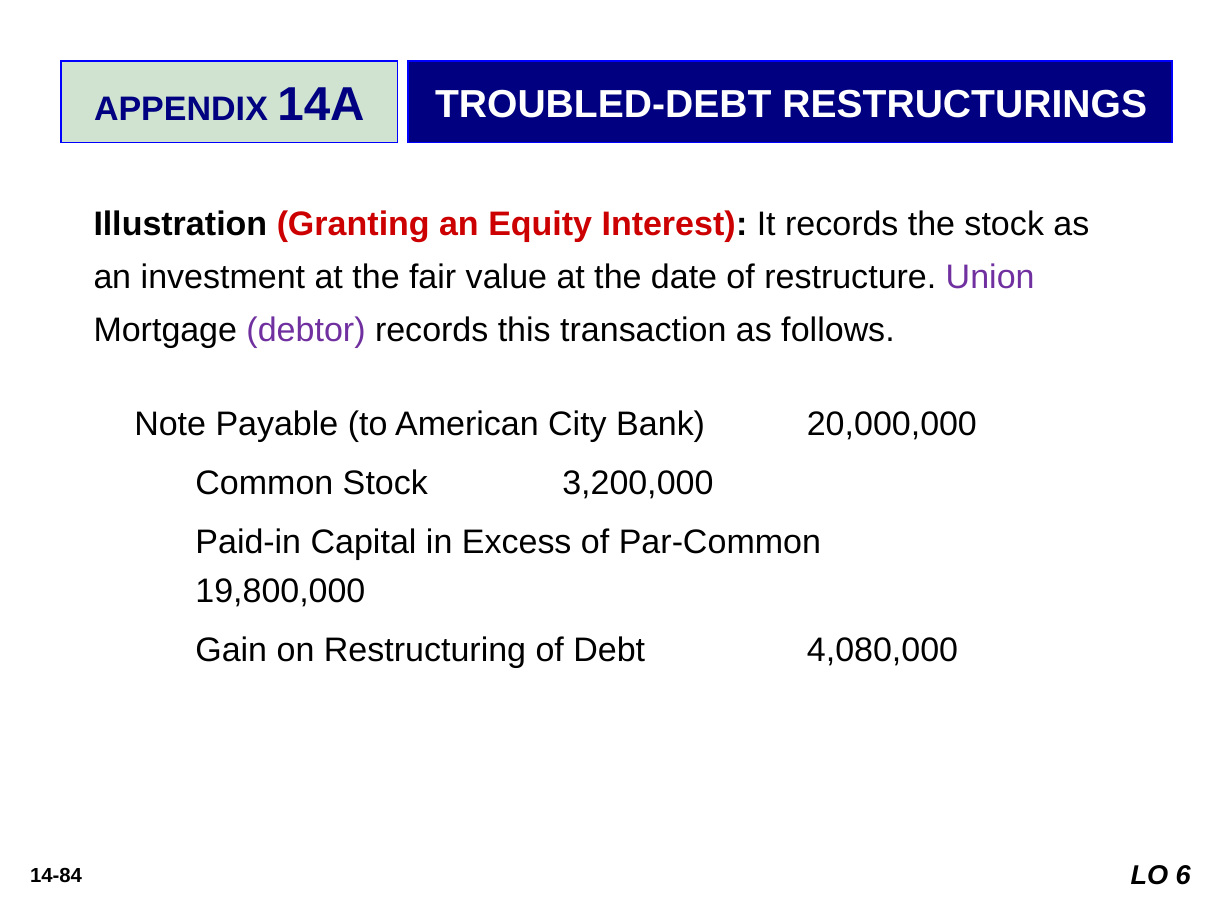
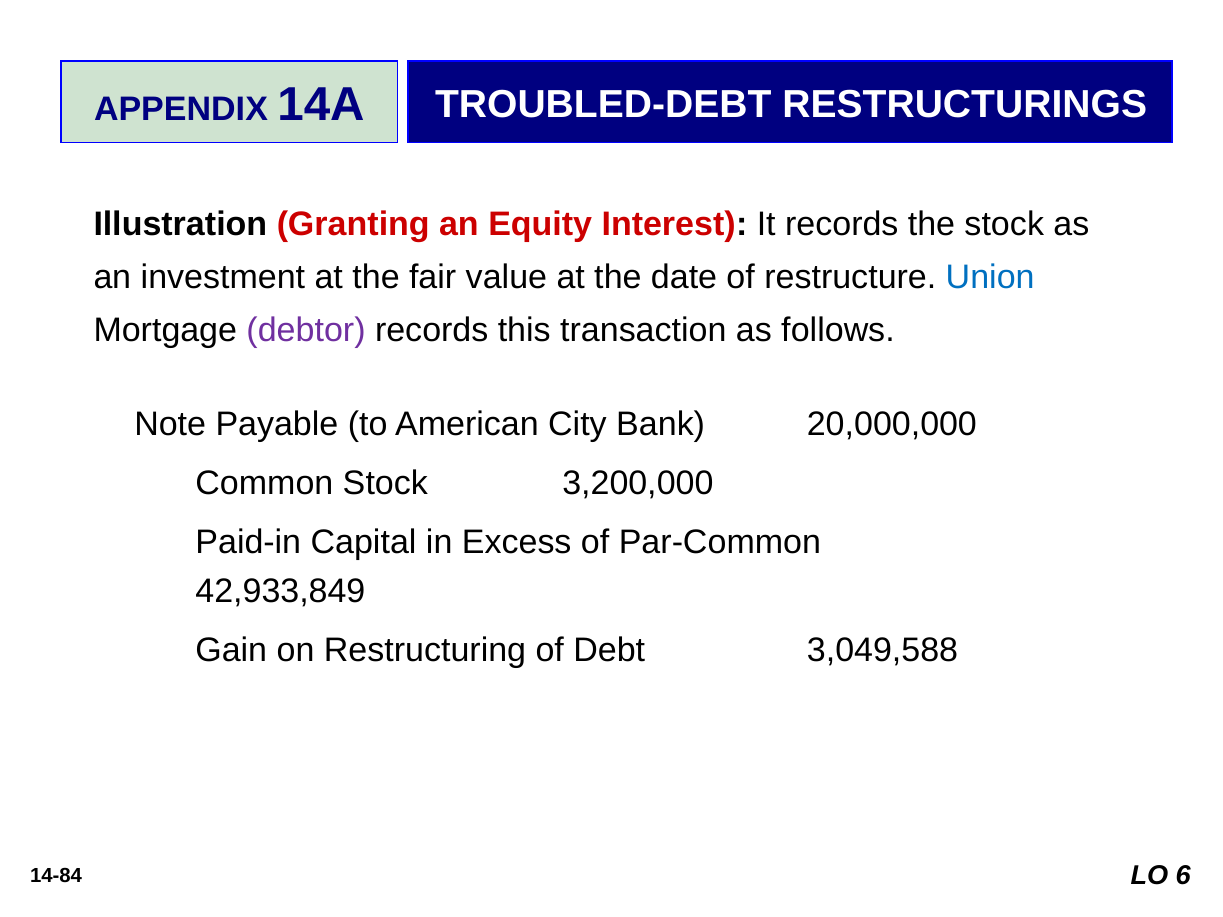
Union colour: purple -> blue (990, 277)
19,800,000: 19,800,000 -> 42,933,849 (280, 591)
4,080,000: 4,080,000 -> 3,049,588 (883, 650)
